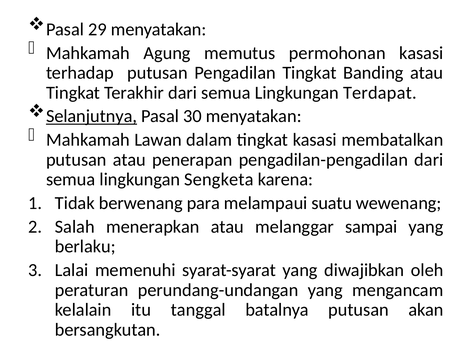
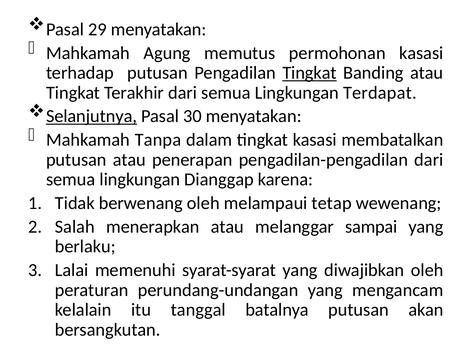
Tingkat underline: none -> present (310, 73)
Lawan: Lawan -> Tanpa (158, 140)
Sengketa: Sengketa -> Dianggap (219, 180)
berwenang para: para -> oleh (203, 203)
suatu: suatu -> tetap (332, 203)
